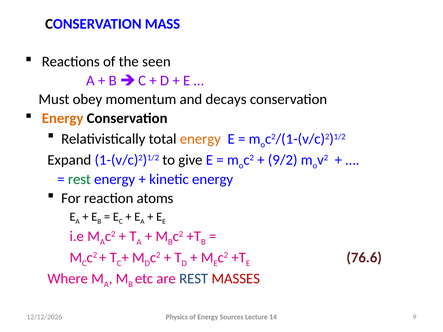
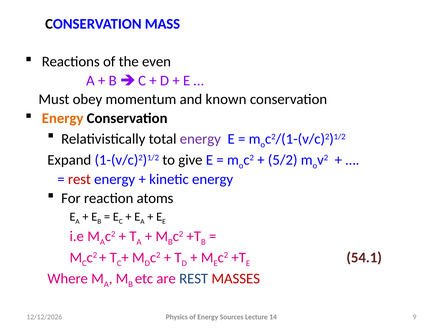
seen: seen -> even (157, 62)
decays: decays -> known (226, 100)
energy colour: orange -> purple (200, 139)
9/2: 9/2 -> 5/2 (283, 160)
rest colour: green -> red (79, 179)
76.6: 76.6 -> 54.1 (364, 258)
